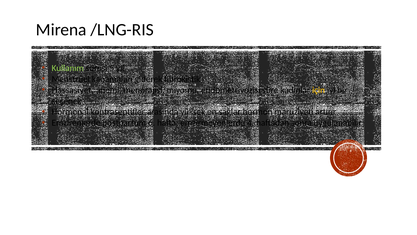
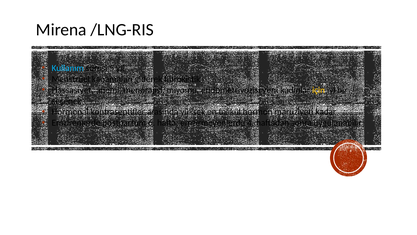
Kullanım colour: light green -> light blue (68, 68)
süre: süre -> yeni (270, 90)
sağlar: sağlar -> folikül (230, 112)
artırır: artırır -> kadar (326, 112)
